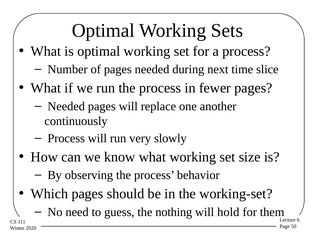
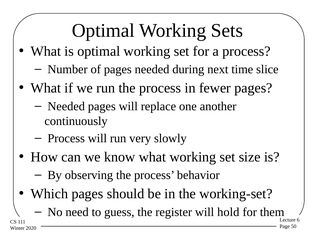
nothing: nothing -> register (174, 211)
